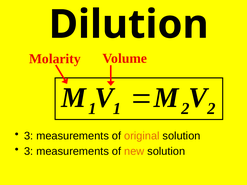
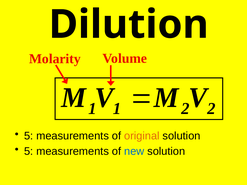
3: 3 -> 5 (29, 136)
3: 3 -> 5 (29, 152)
new colour: orange -> blue (134, 152)
